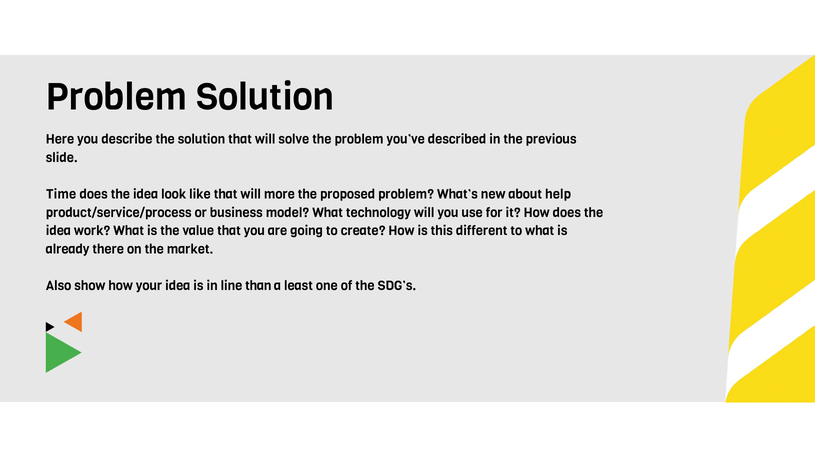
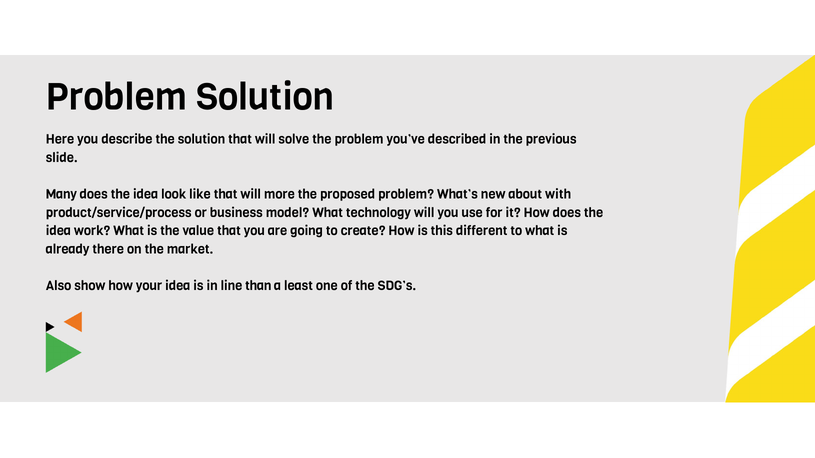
Time: Time -> Many (61, 195)
help: help -> with (558, 195)
